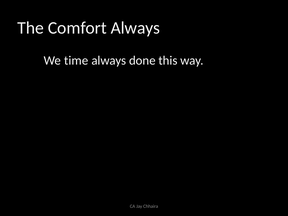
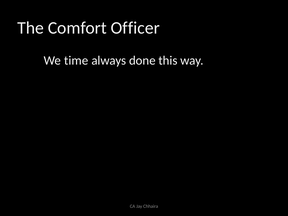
Comfort Always: Always -> Officer (135, 28)
